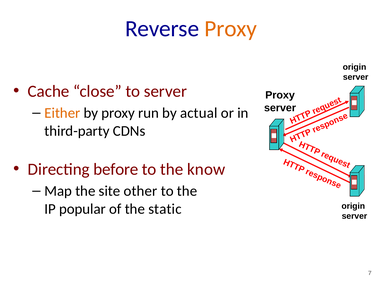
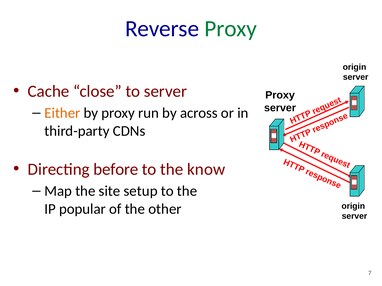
Proxy colour: orange -> green (231, 29)
actual: actual -> across (199, 113)
other: other -> setup (141, 191)
static: static -> other (165, 209)
